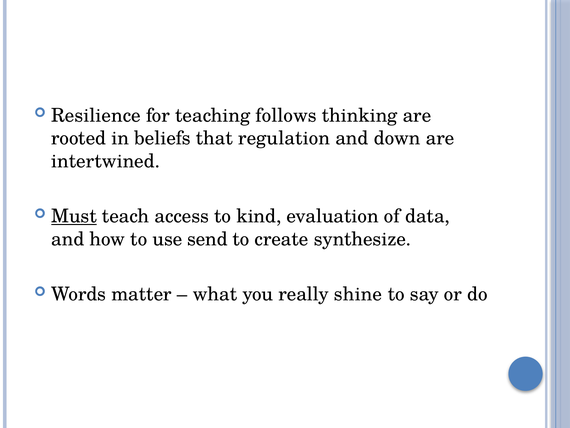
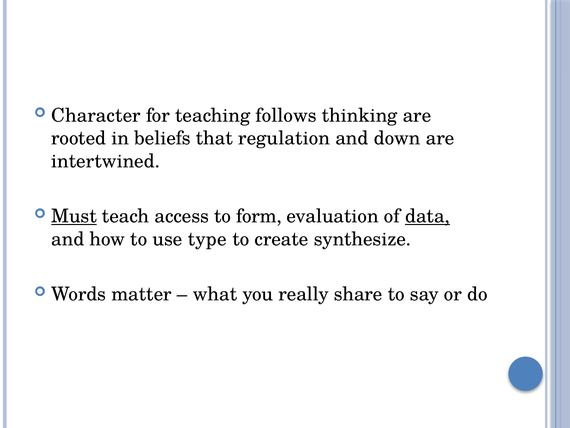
Resilience: Resilience -> Character (96, 115)
kind: kind -> form (259, 216)
data underline: none -> present (427, 216)
send: send -> type (207, 239)
shine: shine -> share (358, 294)
